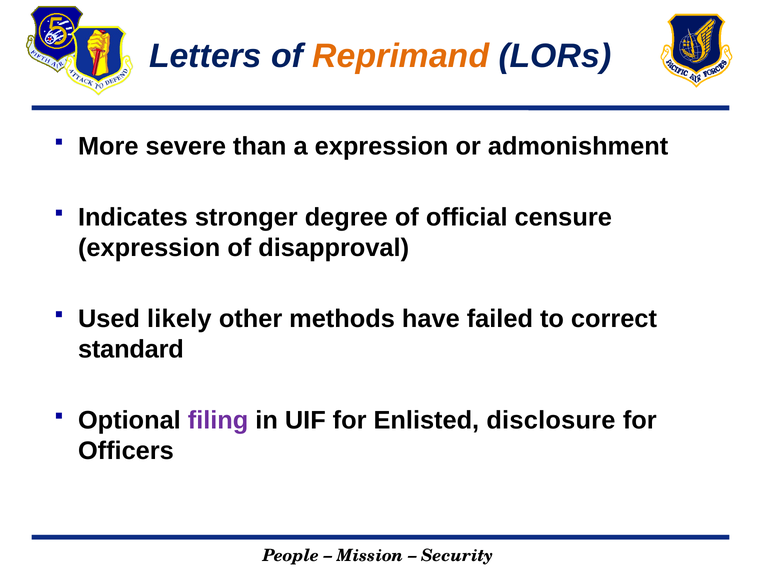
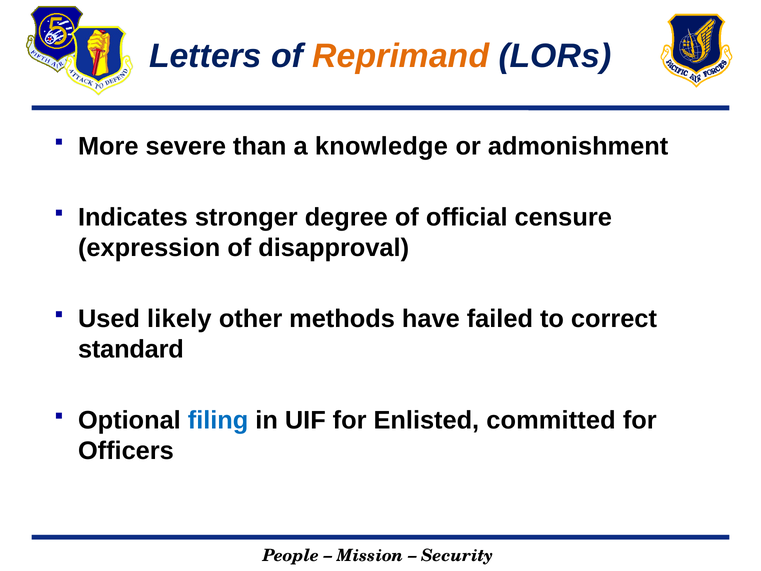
a expression: expression -> knowledge (381, 146)
filing colour: purple -> blue (218, 420)
disclosure: disclosure -> committed (551, 420)
